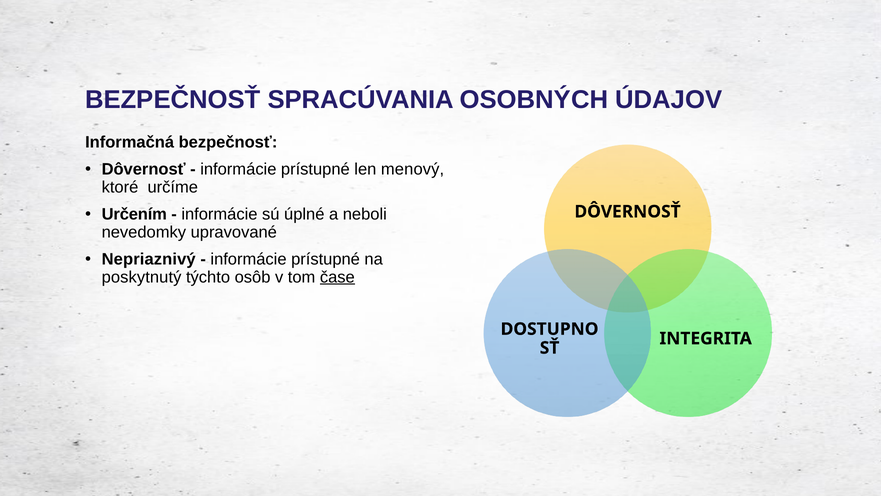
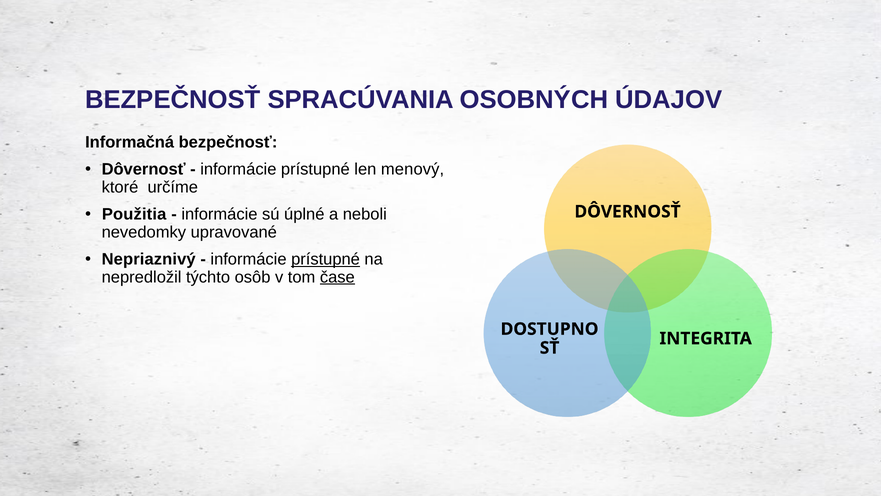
Určením: Určením -> Použitia (134, 214)
prístupné underline: none -> present (326, 259)
poskytnutý: poskytnutý -> nepredložil (142, 277)
